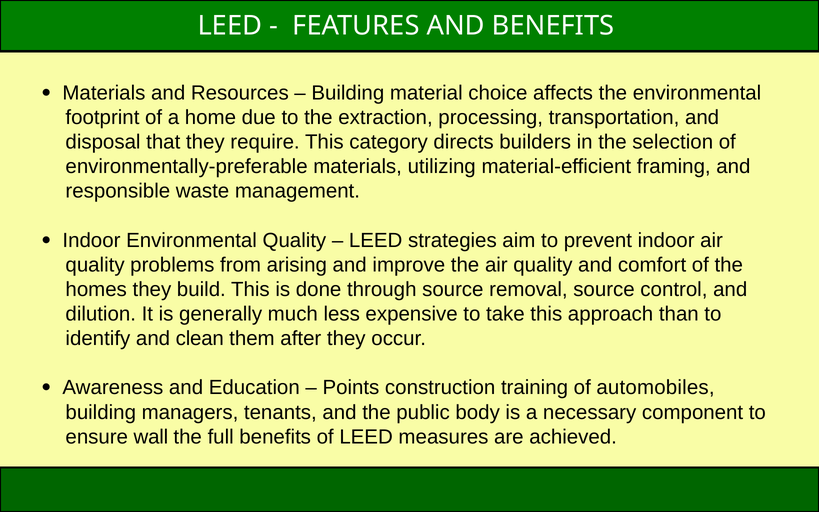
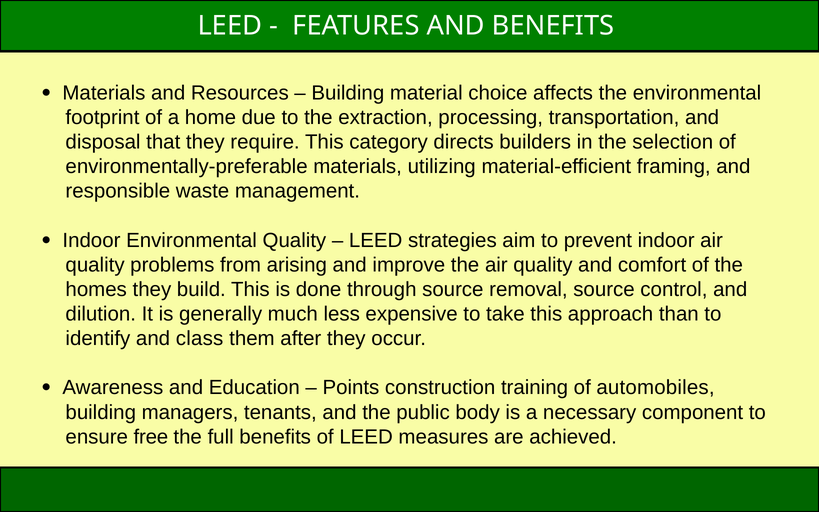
clean: clean -> class (200, 338)
wall: wall -> free (151, 437)
